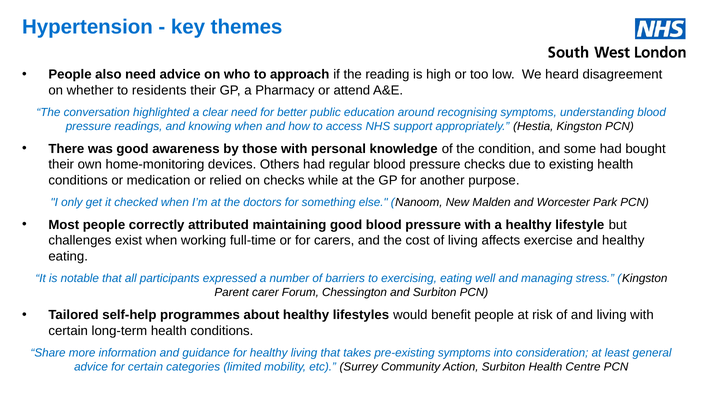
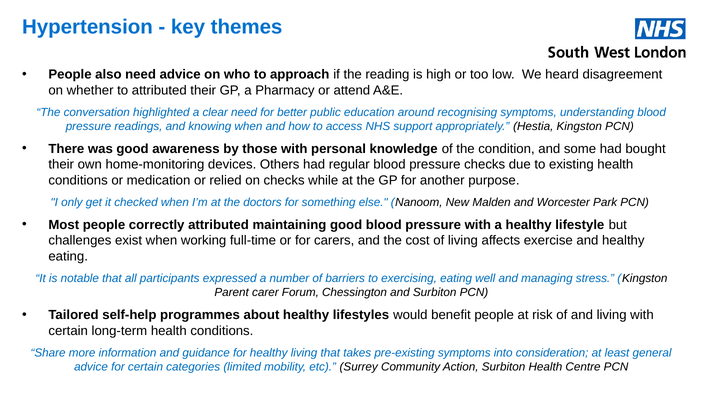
to residents: residents -> attributed (159, 90)
